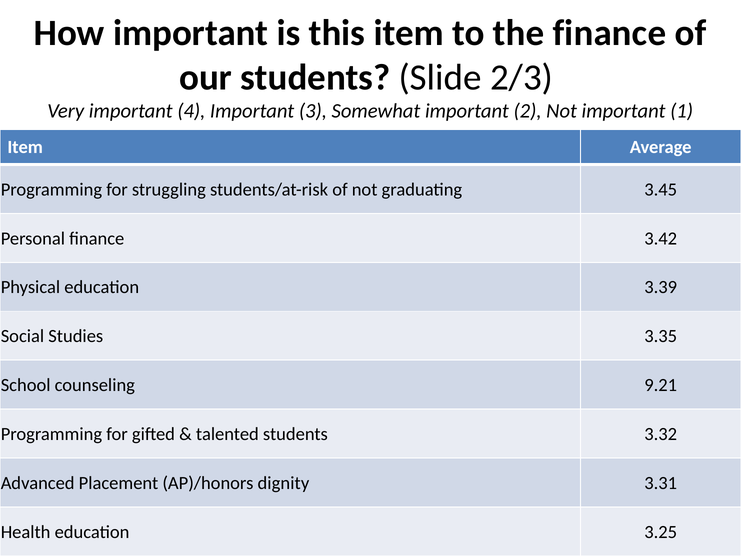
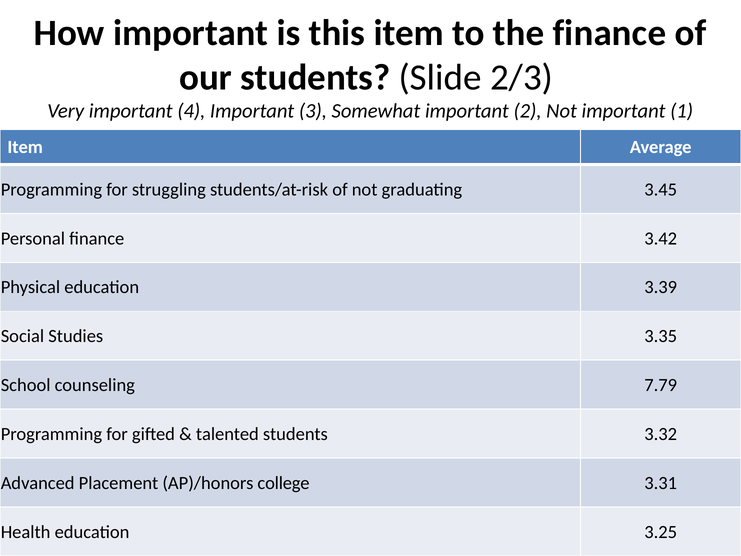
9.21: 9.21 -> 7.79 (661, 385)
dignity: dignity -> college (284, 483)
